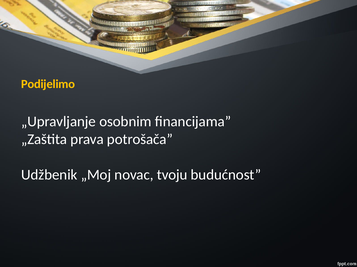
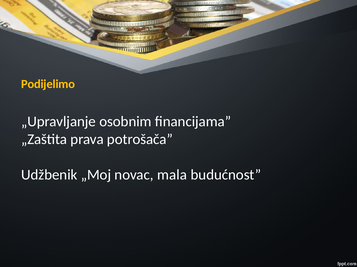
tvoju: tvoju -> mala (172, 175)
